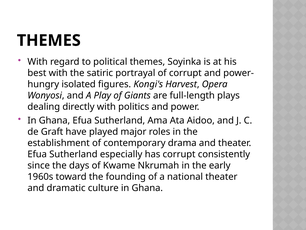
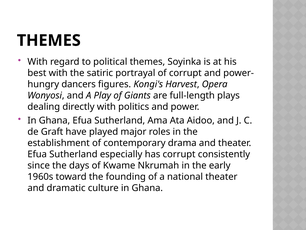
isolated: isolated -> dancers (79, 84)
